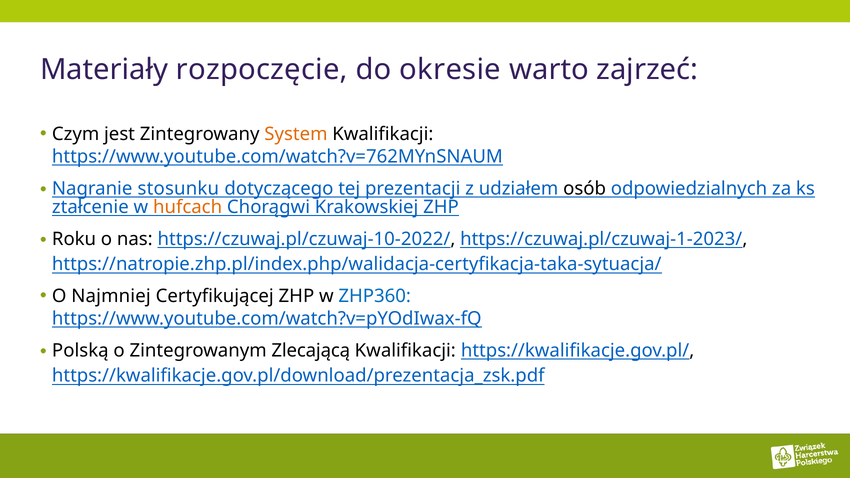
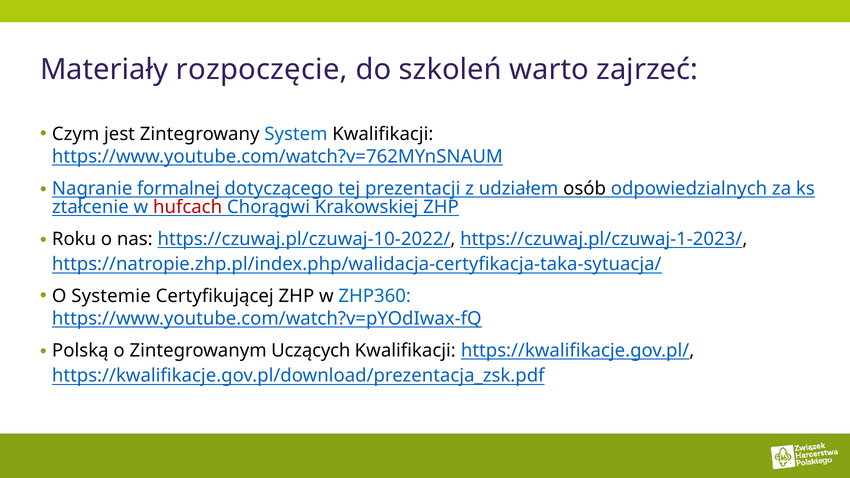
okresie: okresie -> szkoleń (450, 70)
System colour: orange -> blue (296, 134)
stosunku: stosunku -> formalnej (179, 189)
hufcach colour: orange -> red (188, 207)
Najmniej: Najmniej -> Systemie (111, 296)
Zlecającą: Zlecającą -> Uczących (311, 351)
